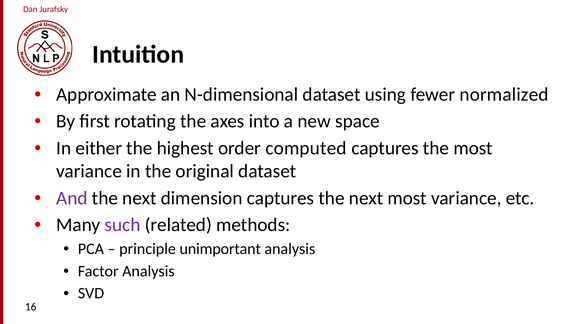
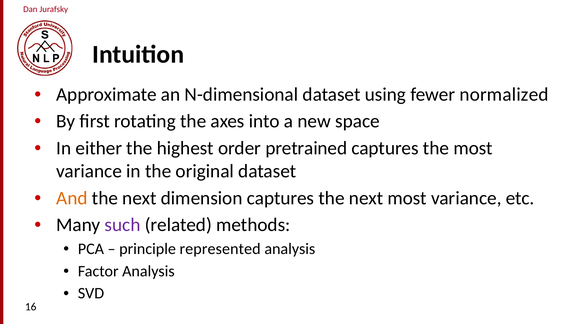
computed: computed -> pretrained (306, 148)
And colour: purple -> orange (72, 198)
unimportant: unimportant -> represented (220, 249)
